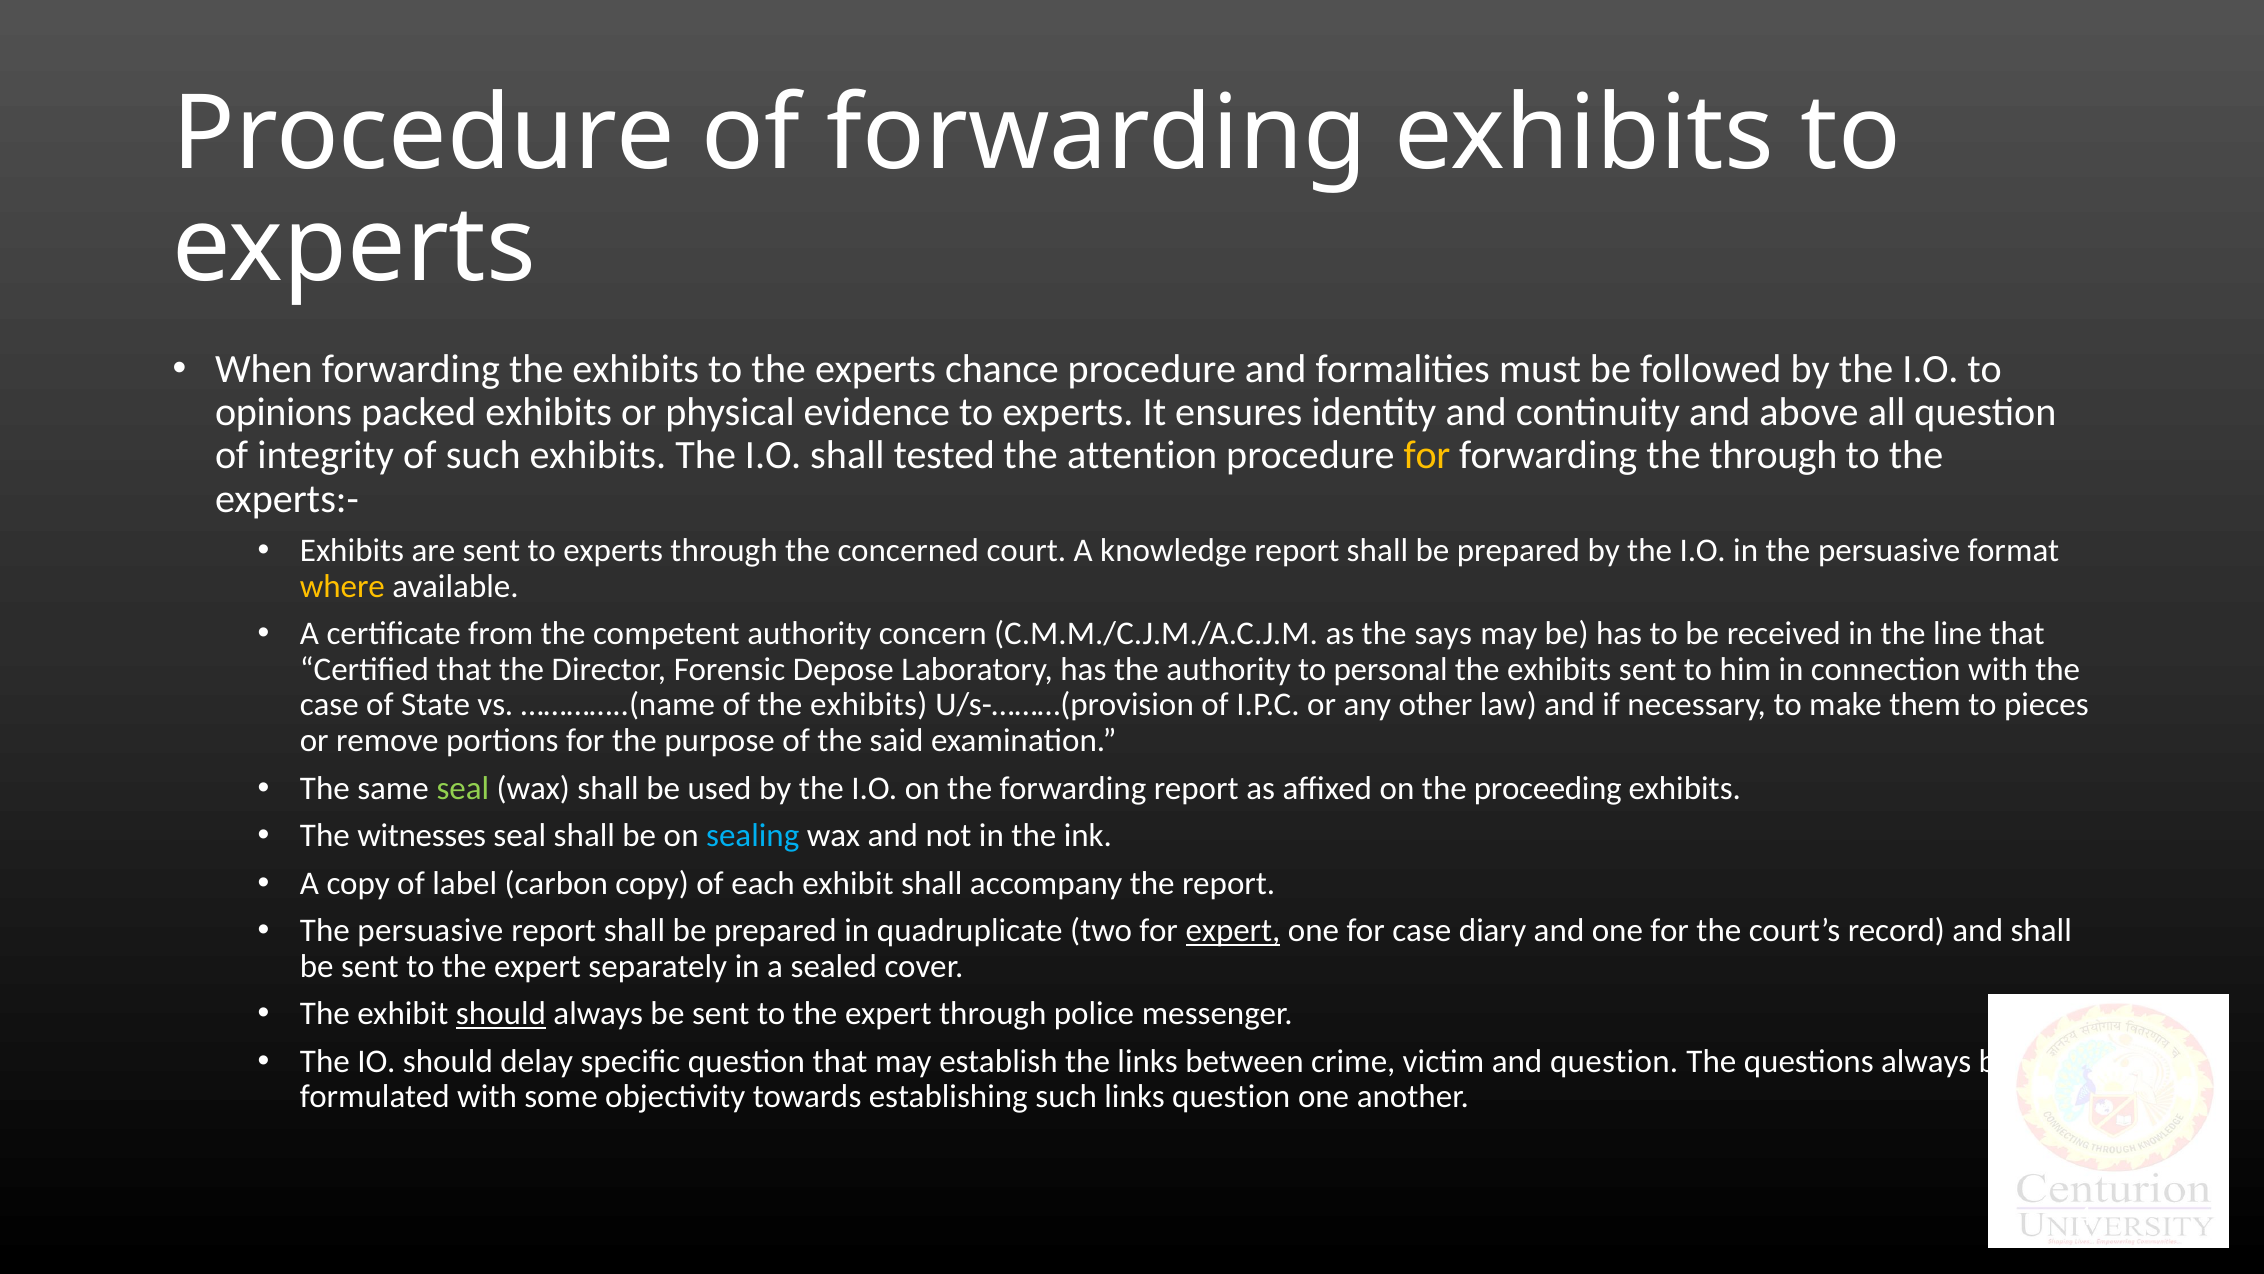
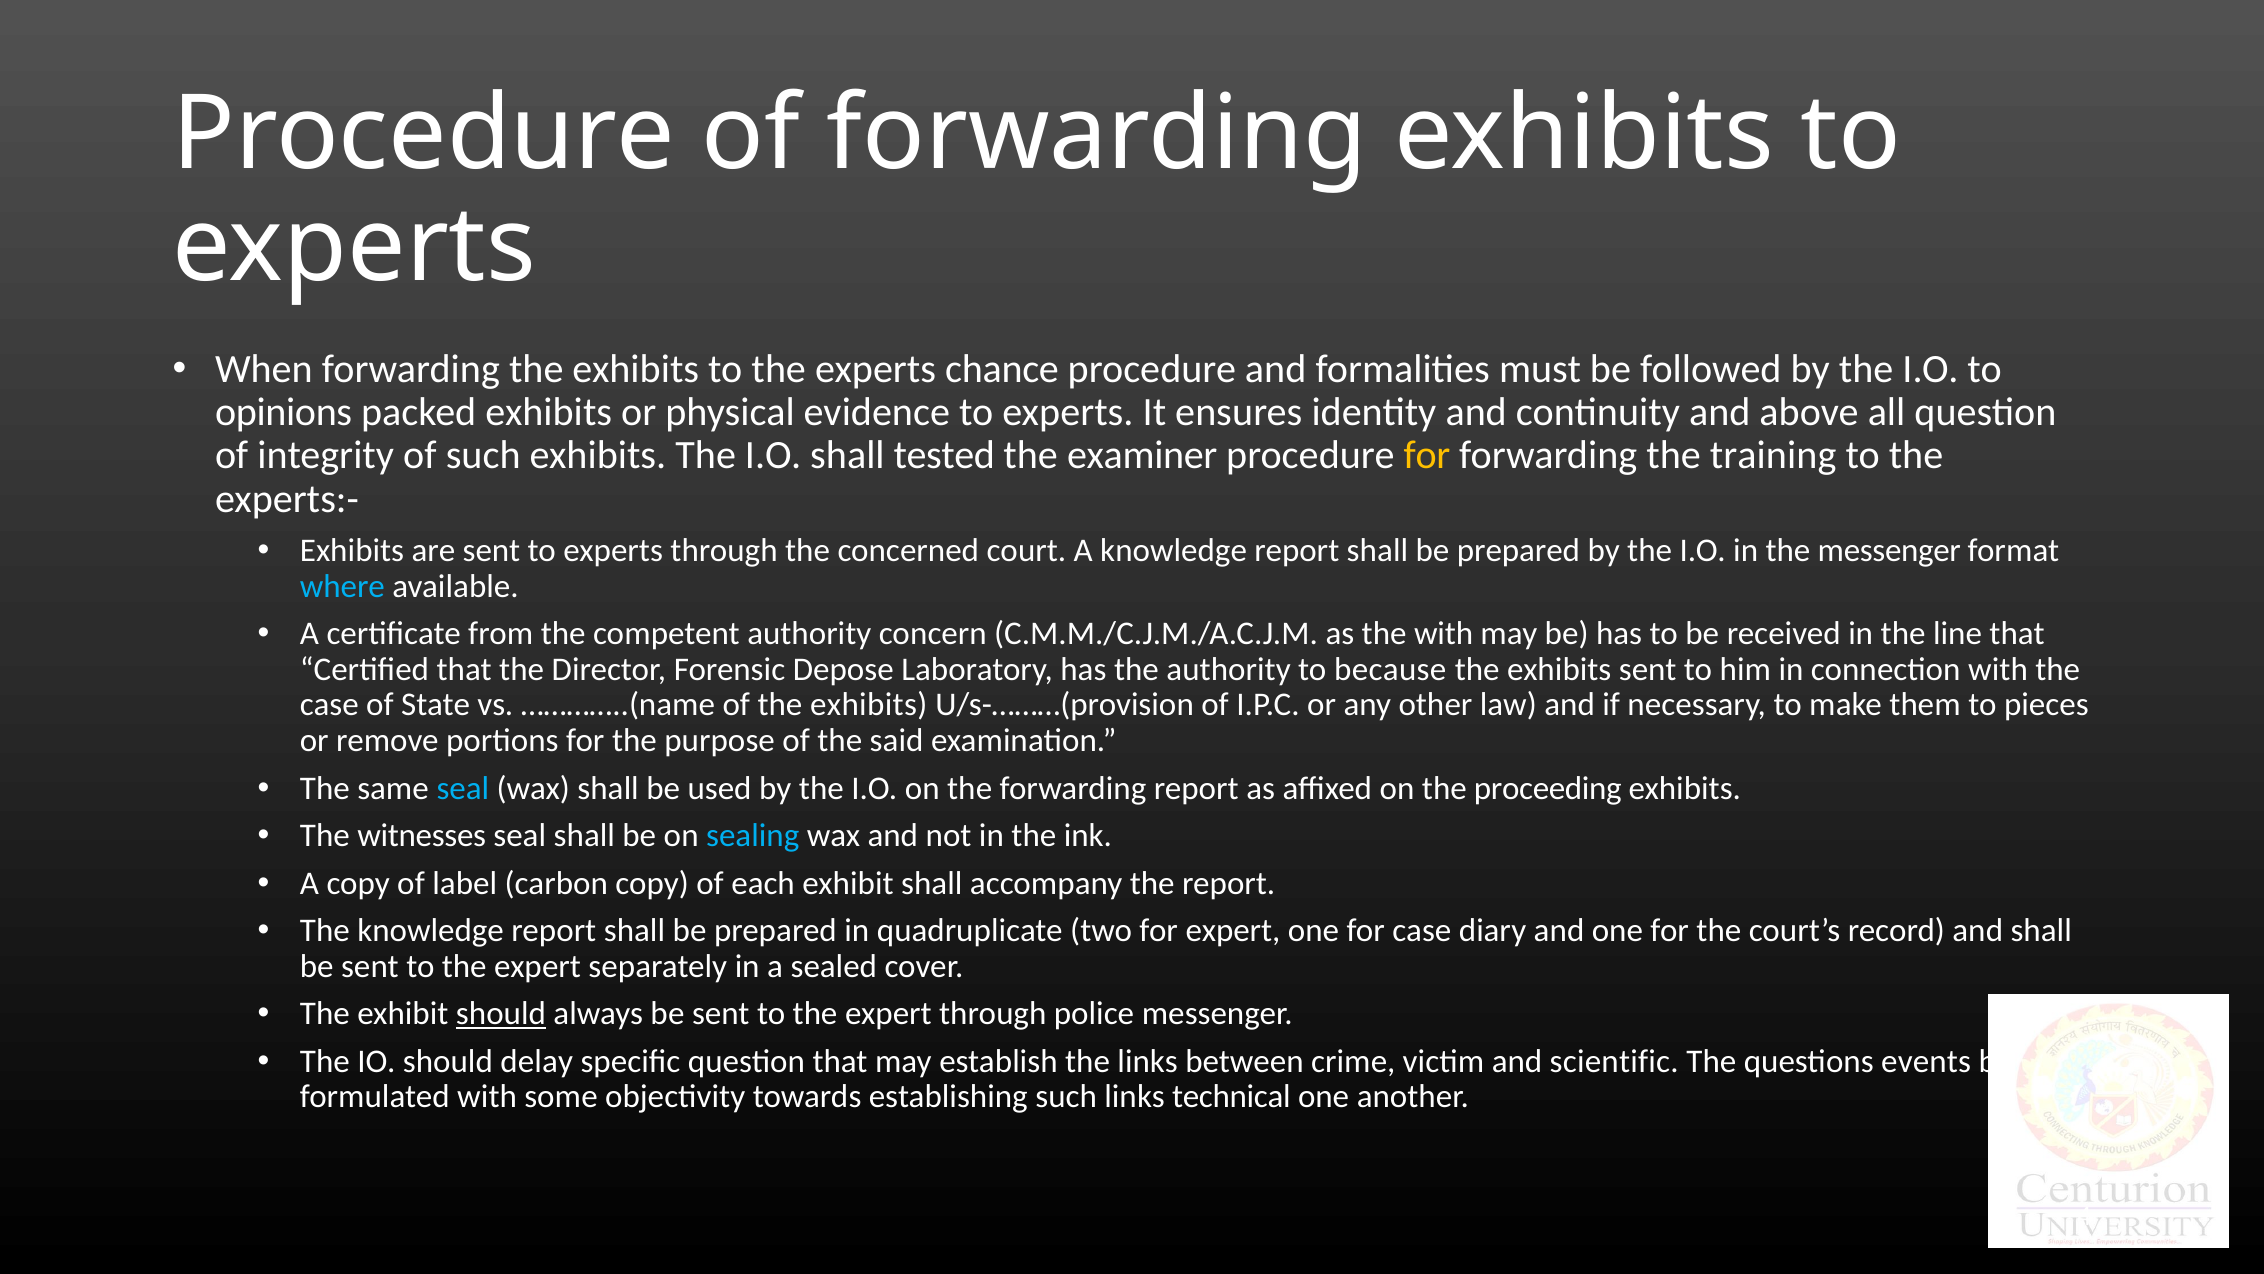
attention: attention -> examiner (1142, 456)
the through: through -> training (1773, 456)
in the persuasive: persuasive -> messenger (1889, 550)
where colour: yellow -> light blue (342, 586)
the says: says -> with (1444, 633)
personal: personal -> because (1390, 669)
seal colour: light green -> light blue (463, 788)
persuasive: persuasive -> knowledge (431, 930)
expert underline: present -> none (1233, 930)
and question: question -> scientific (1614, 1061)
questions always: always -> events (1926, 1061)
links question: question -> technical (1231, 1097)
